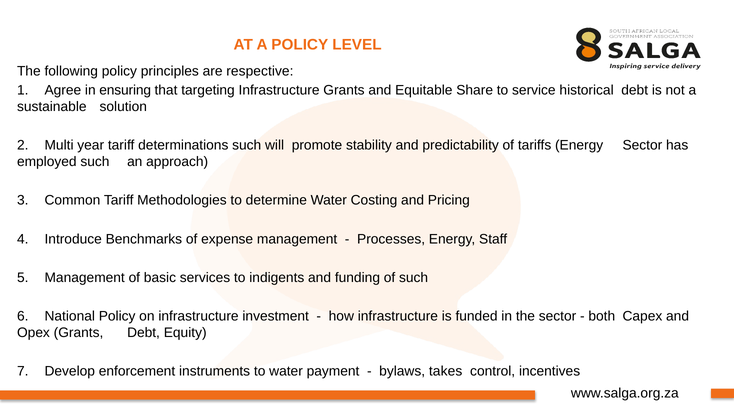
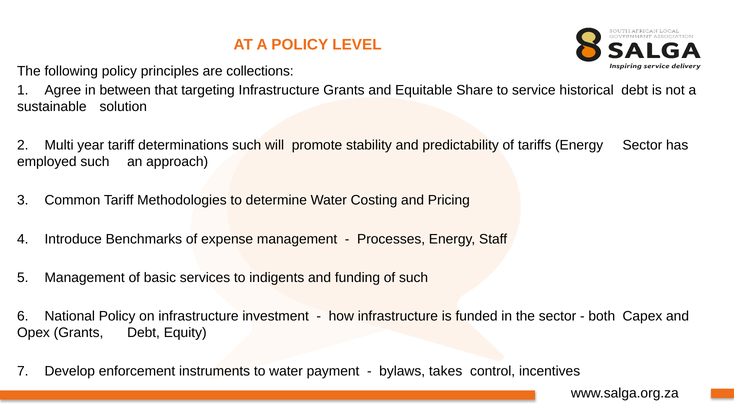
respective: respective -> collections (260, 71)
ensuring: ensuring -> between (125, 90)
